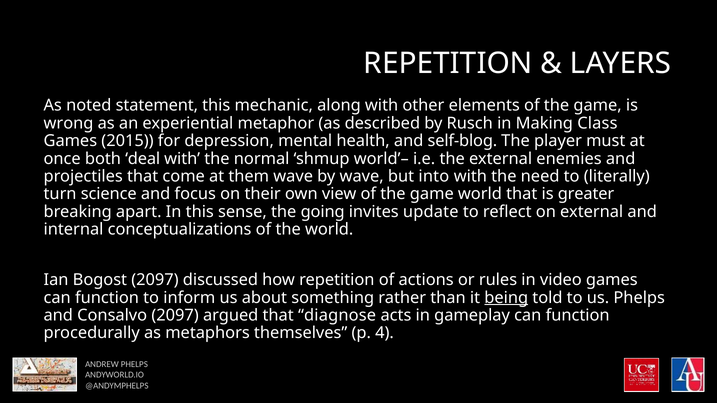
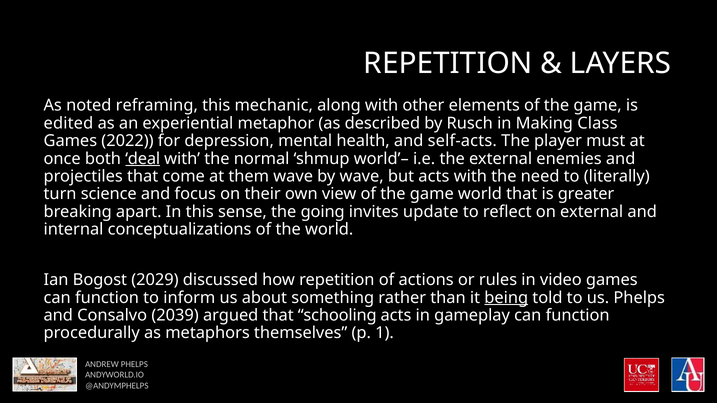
statement: statement -> reframing (157, 106)
wrong: wrong -> edited (68, 123)
2015: 2015 -> 2022 (127, 141)
self-blog: self-blog -> self-acts (462, 141)
deal underline: none -> present (143, 159)
but into: into -> acts (434, 176)
Bogost 2097: 2097 -> 2029 (155, 280)
Consalvo 2097: 2097 -> 2039 (175, 316)
diagnose: diagnose -> schooling (337, 316)
4: 4 -> 1 (385, 333)
